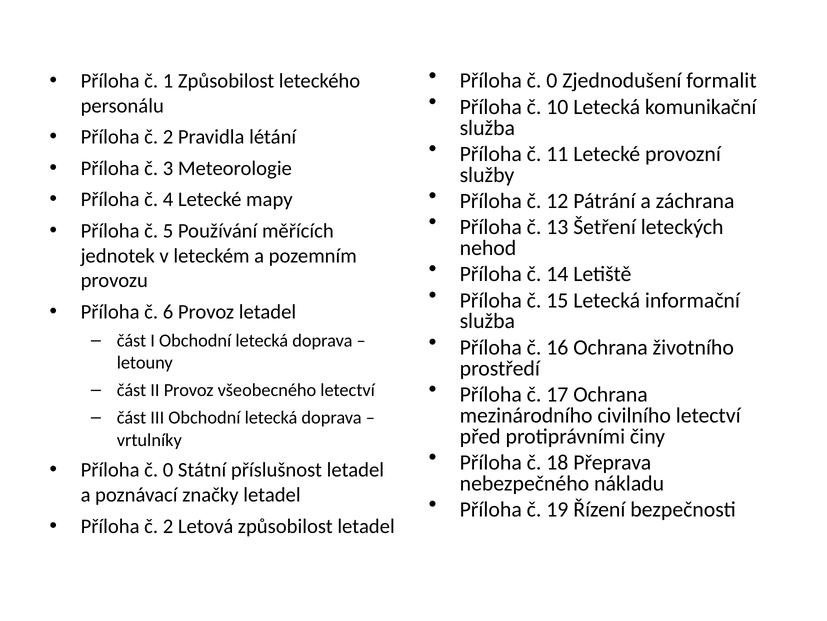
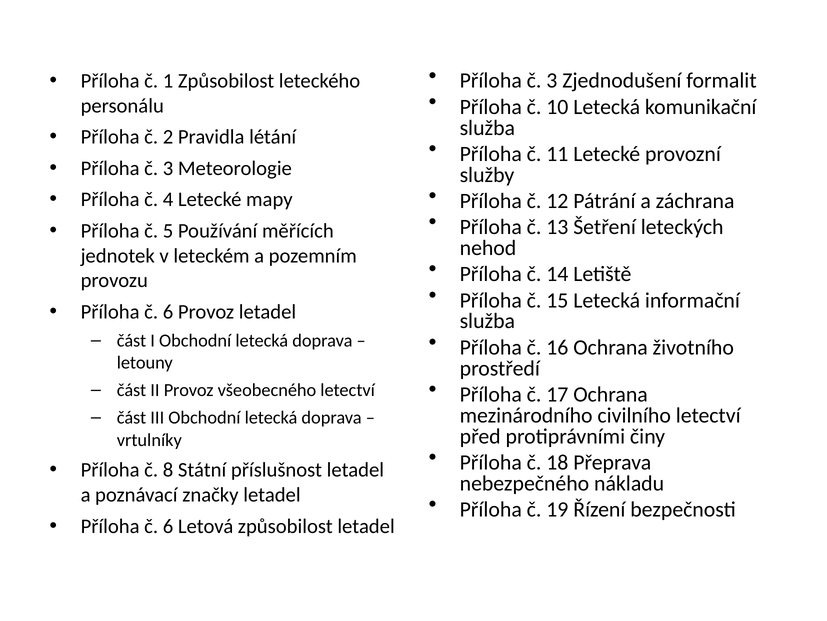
0: 0 -> 3 (552, 81)
0: 0 -> 8 (168, 469)
2: 2 -> 6 (168, 526)
